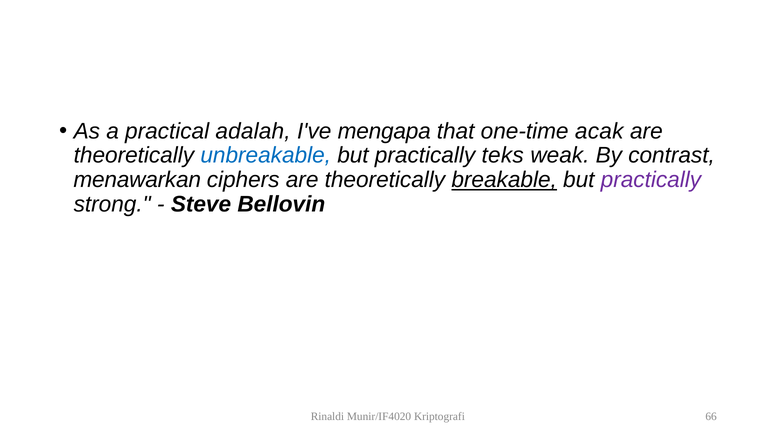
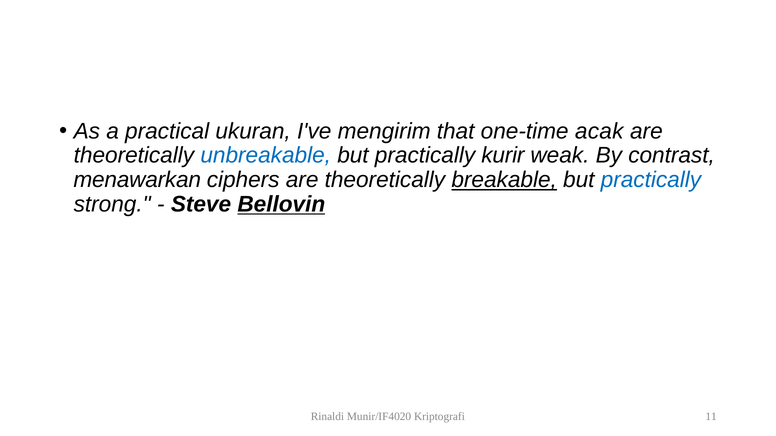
adalah: adalah -> ukuran (253, 131)
mengapa: mengapa -> mengirim (384, 131)
teks: teks -> kurir (503, 156)
practically colour: purple -> blue (651, 180)
Bellovin underline: none -> present (281, 205)
66: 66 -> 11 (711, 417)
